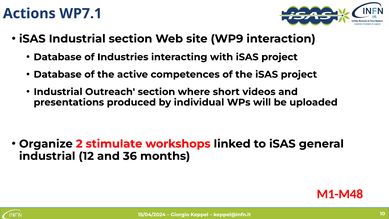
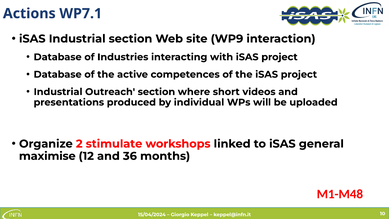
industrial: industrial -> maximise (47, 156)
